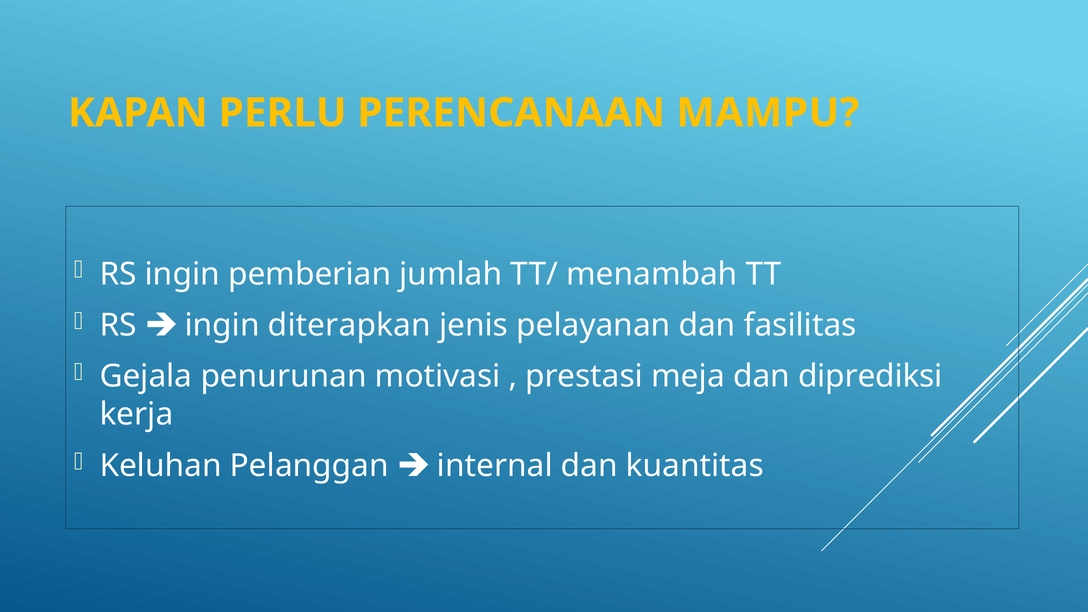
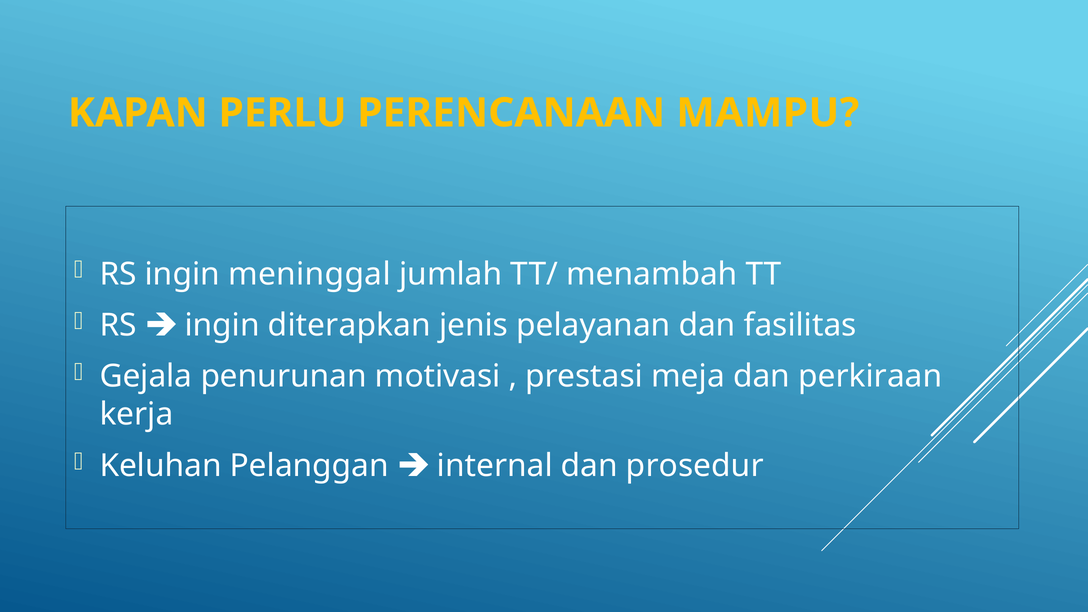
pemberian: pemberian -> meninggal (309, 274)
diprediksi: diprediksi -> perkiraan (870, 376)
kuantitas: kuantitas -> prosedur (695, 466)
